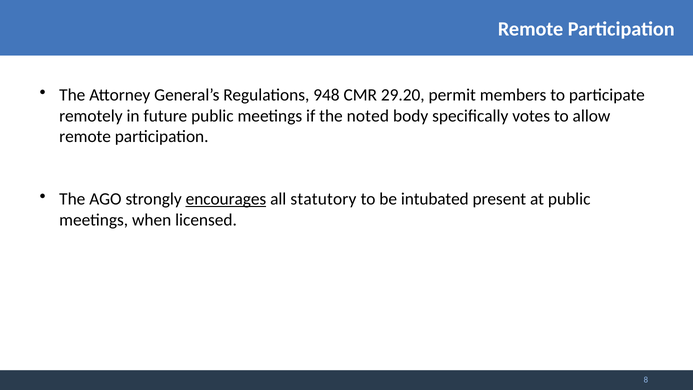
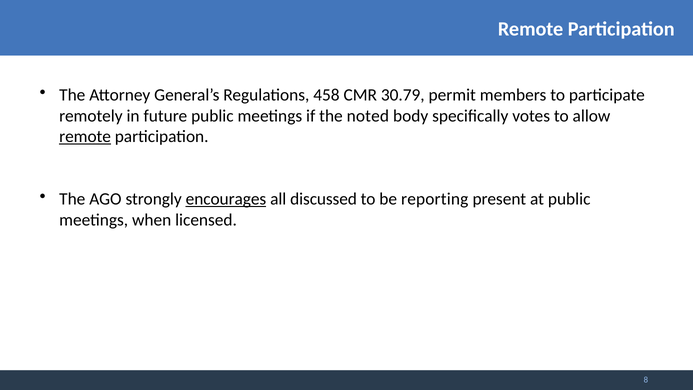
948: 948 -> 458 (326, 95)
29.20: 29.20 -> 30.79 (403, 95)
remote underline: none -> present (85, 137)
statutory: statutory -> discussed (324, 199)
intubated: intubated -> reporting (435, 199)
